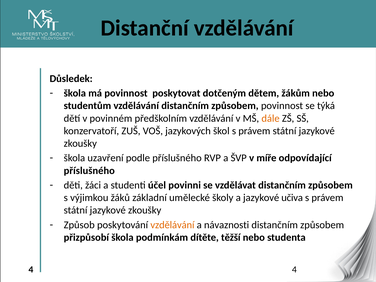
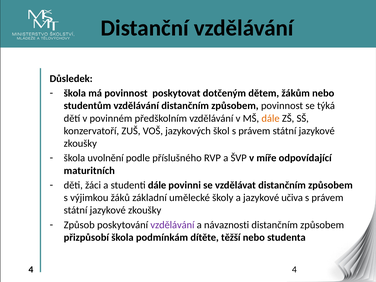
uzavření: uzavření -> uvolnění (106, 158)
příslušného: příslušného -> maturitních (89, 171)
studenti účel: účel -> dále (157, 185)
vzdělávání colour: orange -> purple (172, 225)
